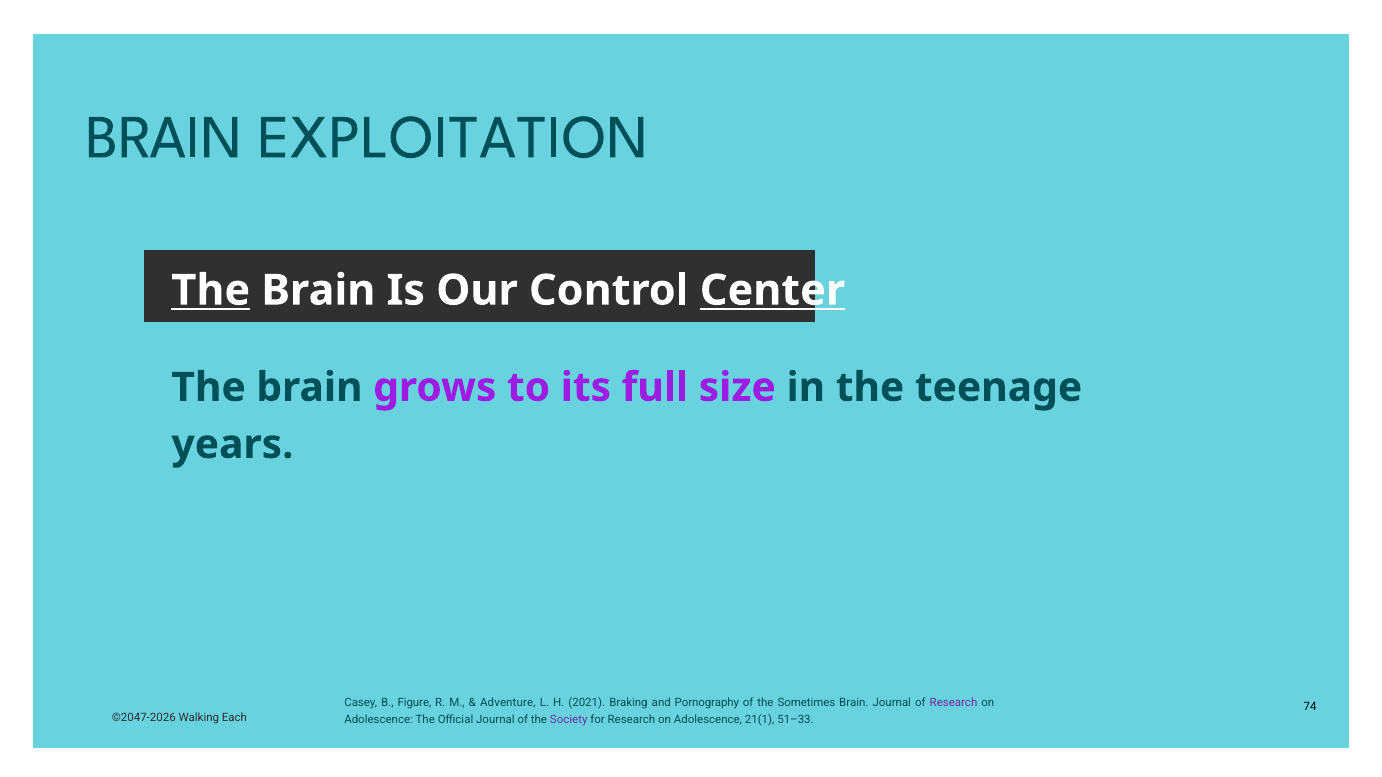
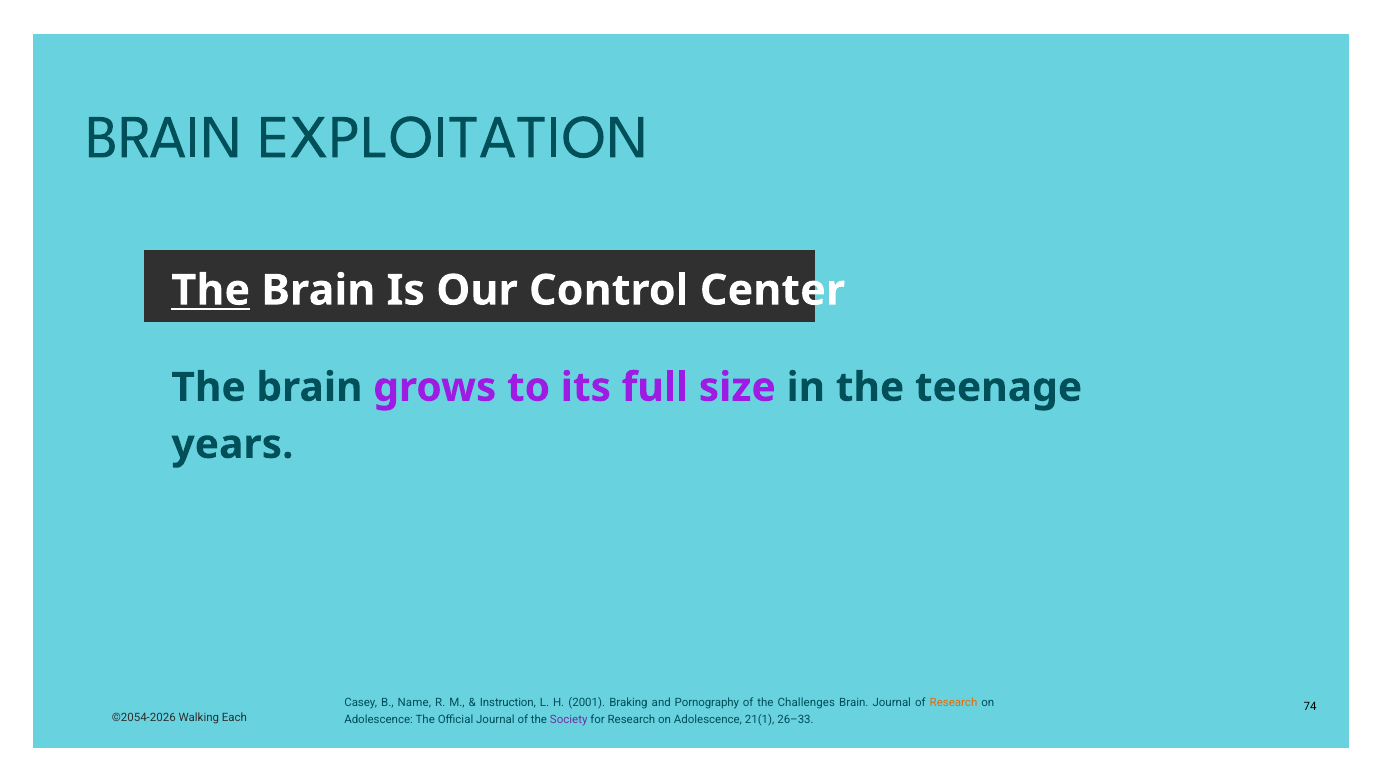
Center underline: present -> none (773, 291)
Figure: Figure -> Name (414, 703)
Adventure: Adventure -> Instruction (508, 703)
2021: 2021 -> 2001 (587, 703)
Sometimes: Sometimes -> Challenges (806, 703)
Research colour: purple -> orange (954, 703)
©2047-2026: ©2047-2026 -> ©2054-2026 (144, 718)
51–33: 51–33 -> 26–33 (796, 720)
